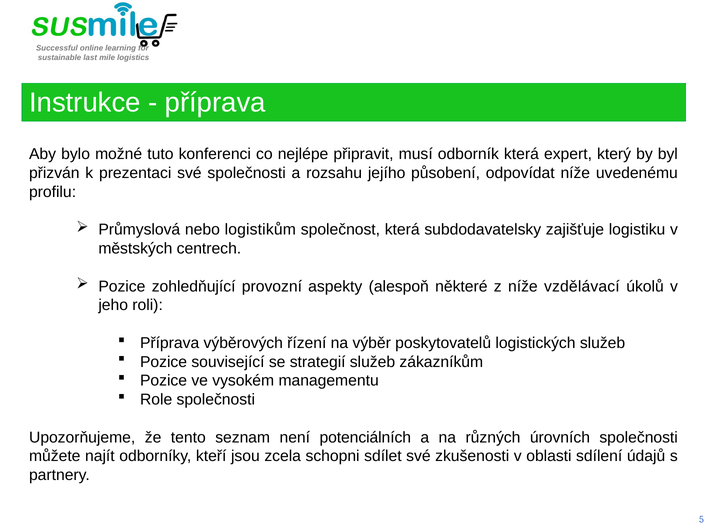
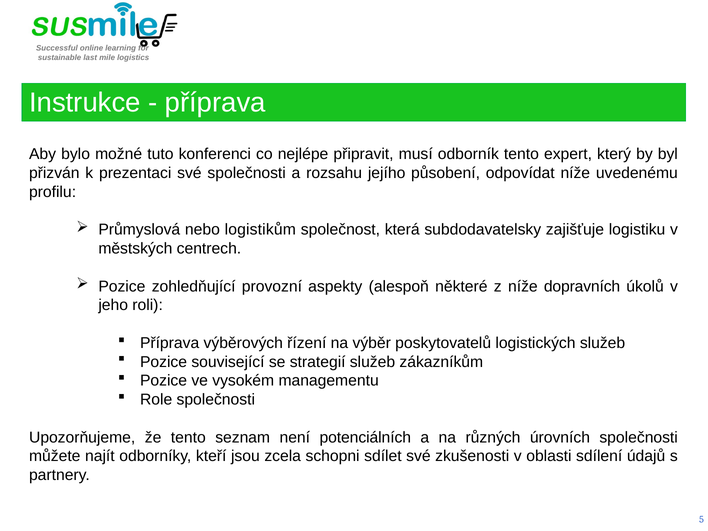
odborník která: která -> tento (521, 154)
vzdělávací: vzdělávací -> dopravních (582, 286)
